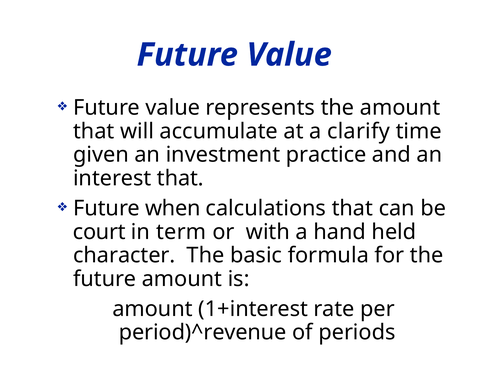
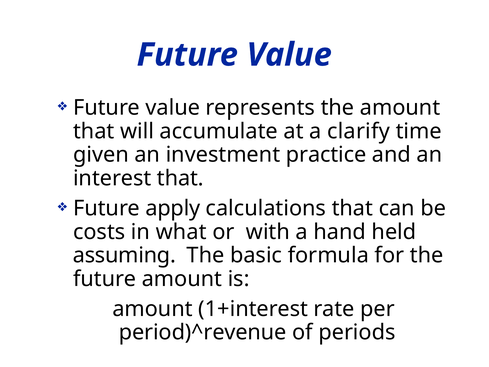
when: when -> apply (173, 208)
court: court -> costs (99, 232)
term: term -> what (181, 232)
character: character -> assuming (124, 255)
